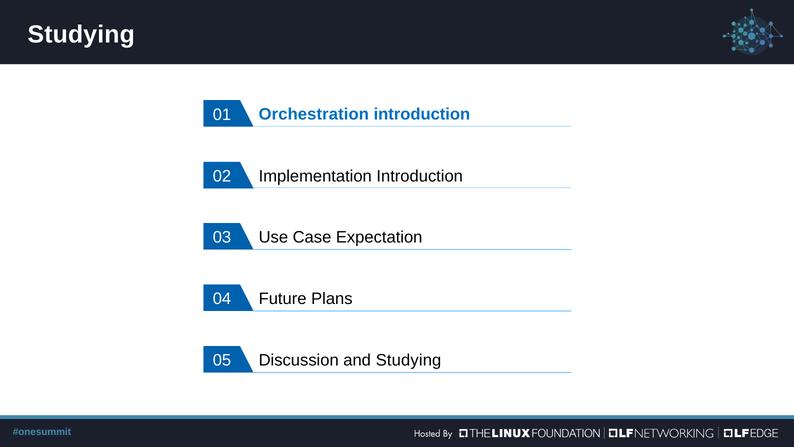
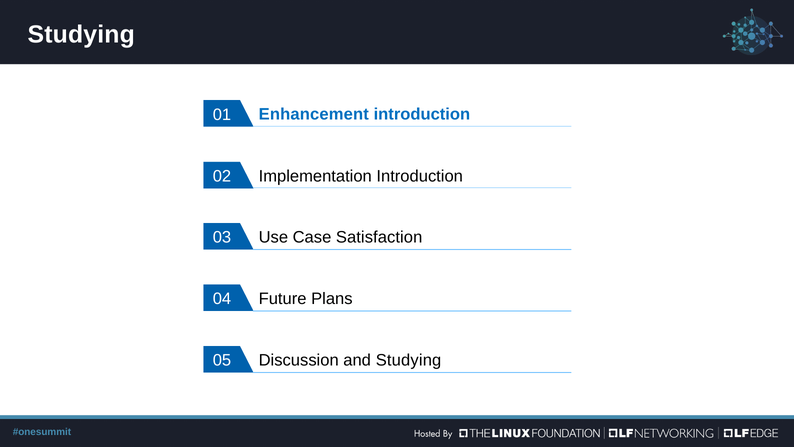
Orchestration: Orchestration -> Enhancement (314, 114)
Expectation: Expectation -> Satisfaction (379, 237)
